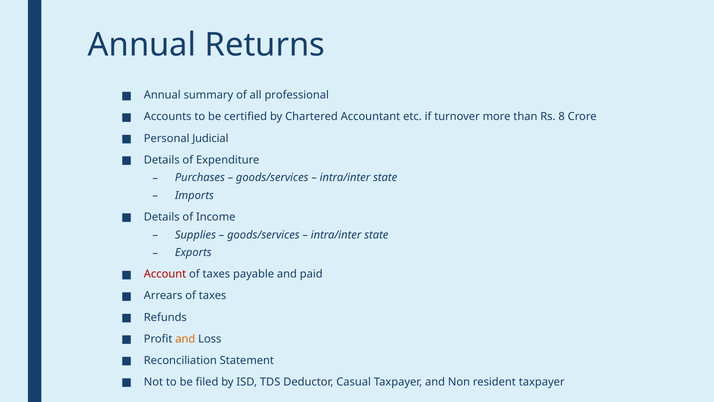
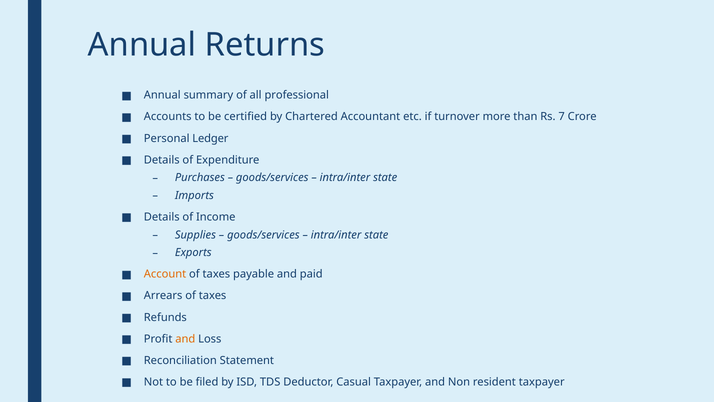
8: 8 -> 7 (562, 117)
Judicial: Judicial -> Ledger (210, 138)
Account colour: red -> orange (165, 274)
